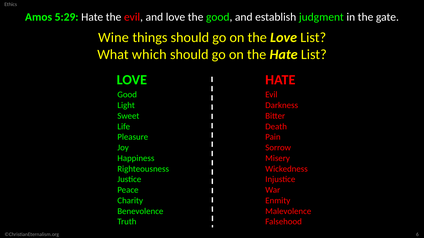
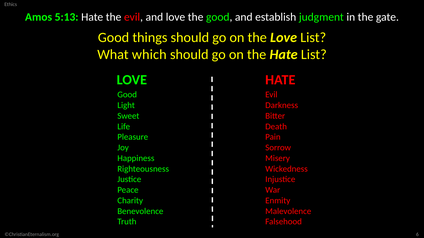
5:29: 5:29 -> 5:13 (67, 17)
Wine: Wine -> Good (114, 38)
